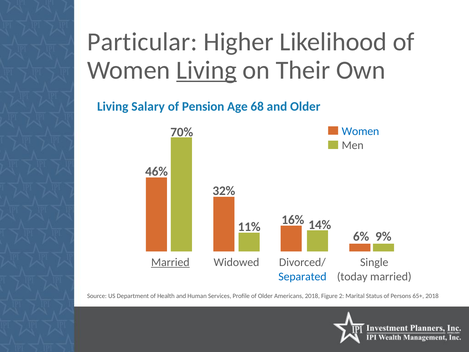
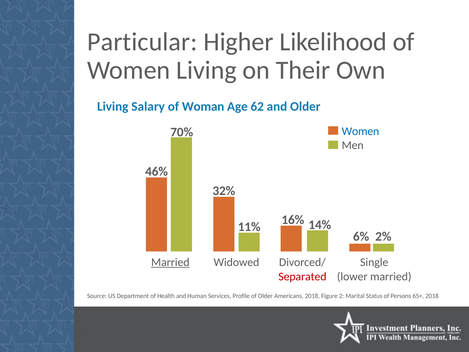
Living underline: present -> none (206, 70)
Pension: Pension -> Woman (203, 106)
68: 68 -> 62 (257, 106)
9%: 9% -> 2% (383, 236)
Separated colour: blue -> red (302, 276)
today: today -> lower (352, 276)
